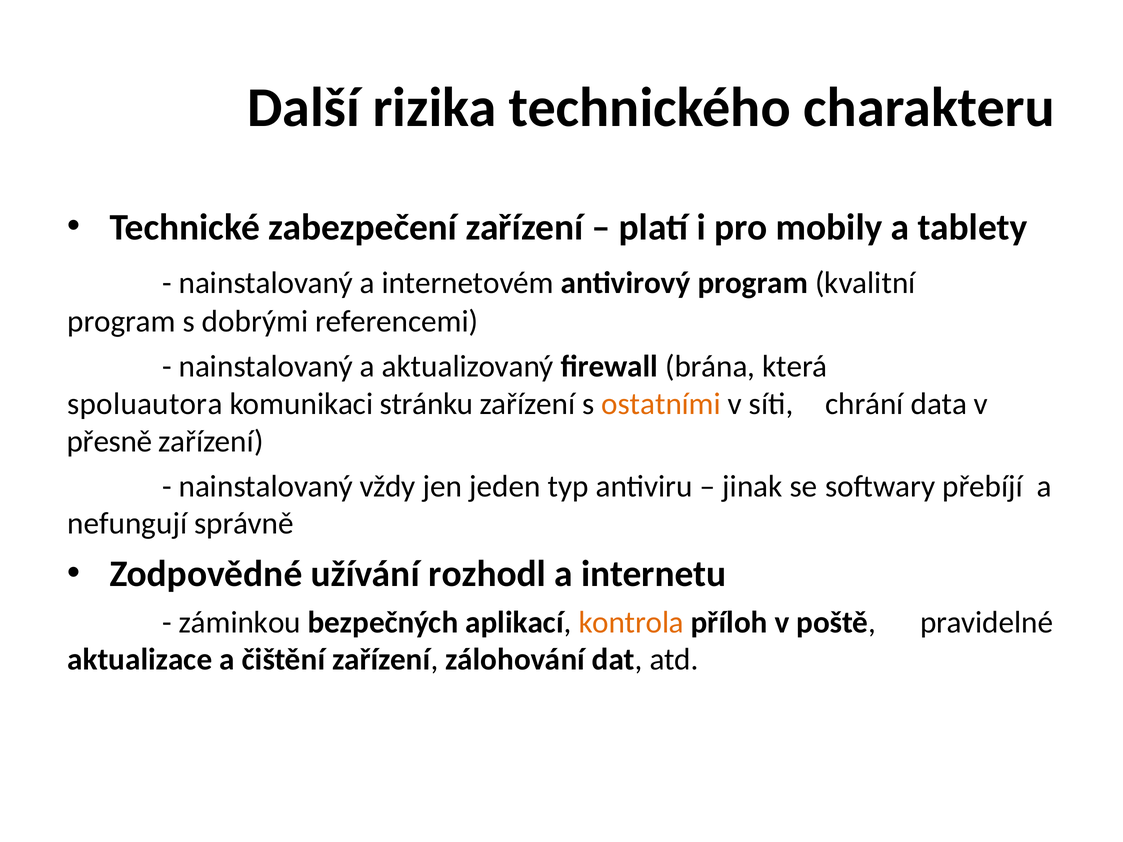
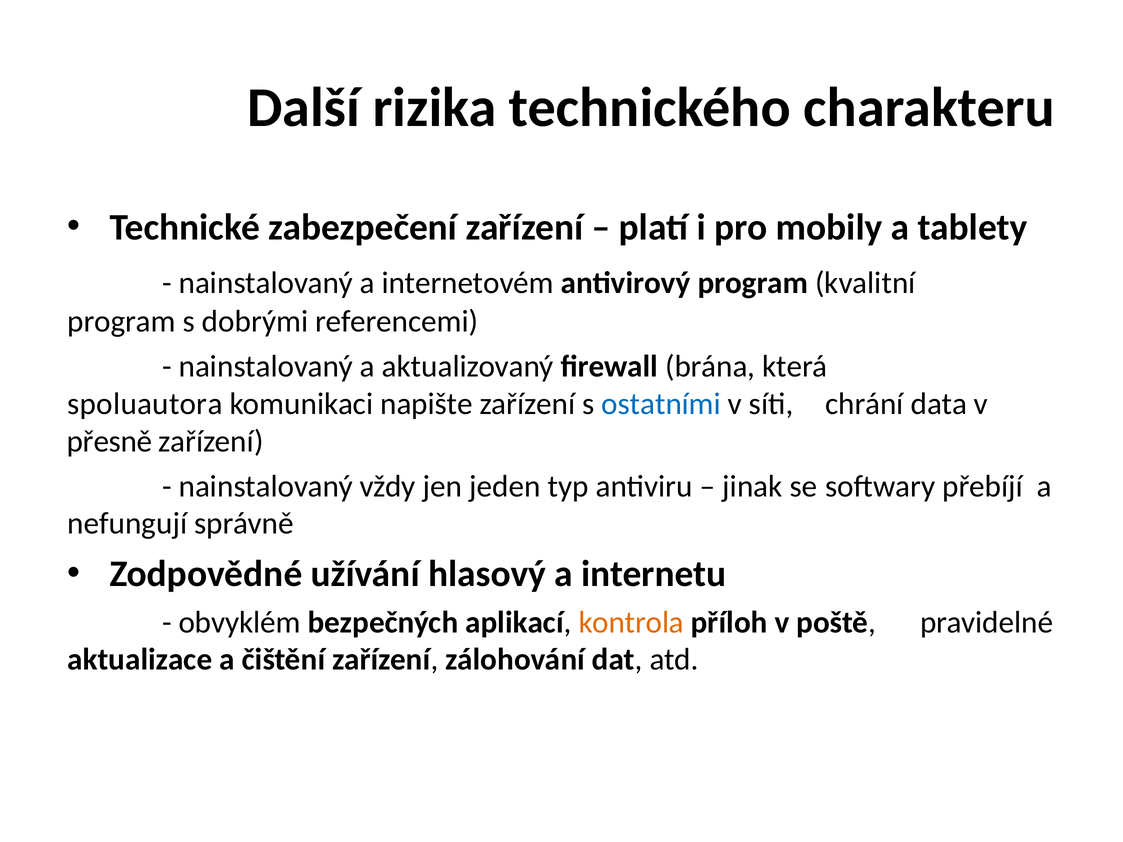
stránku: stránku -> napište (427, 404)
ostatními colour: orange -> blue (661, 404)
rozhodl: rozhodl -> hlasový (487, 574)
záminkou: záminkou -> obvyklém (240, 622)
